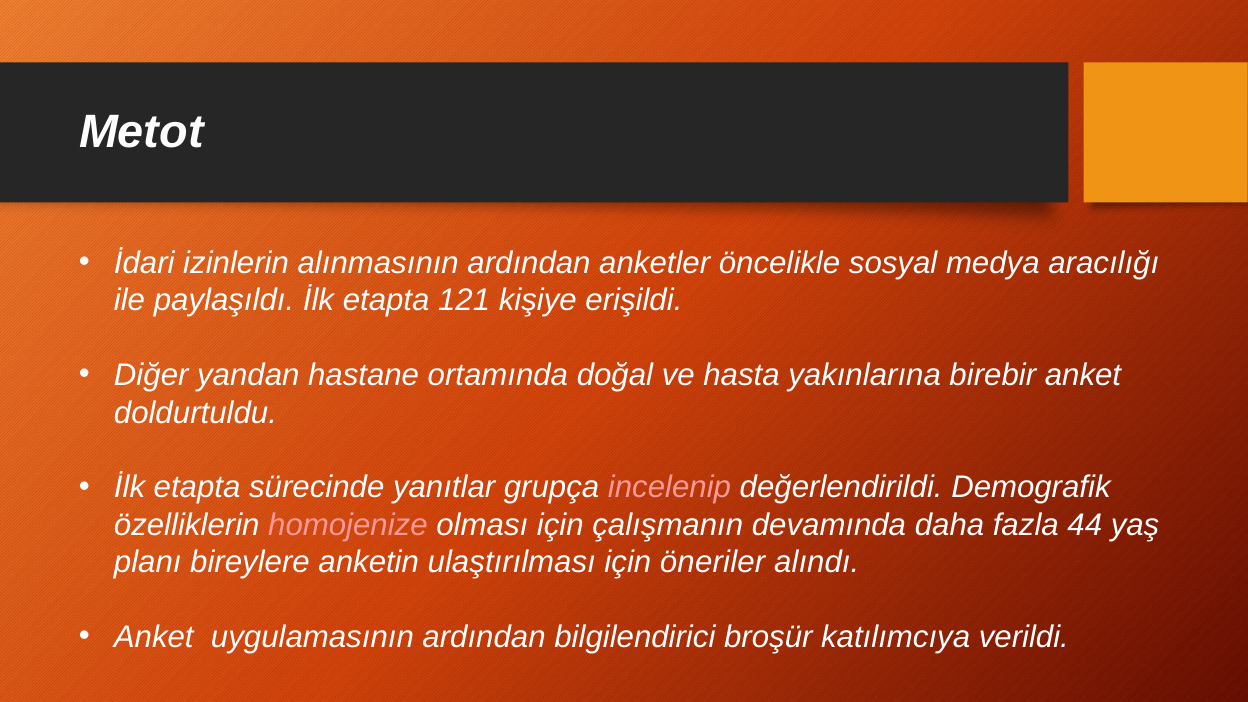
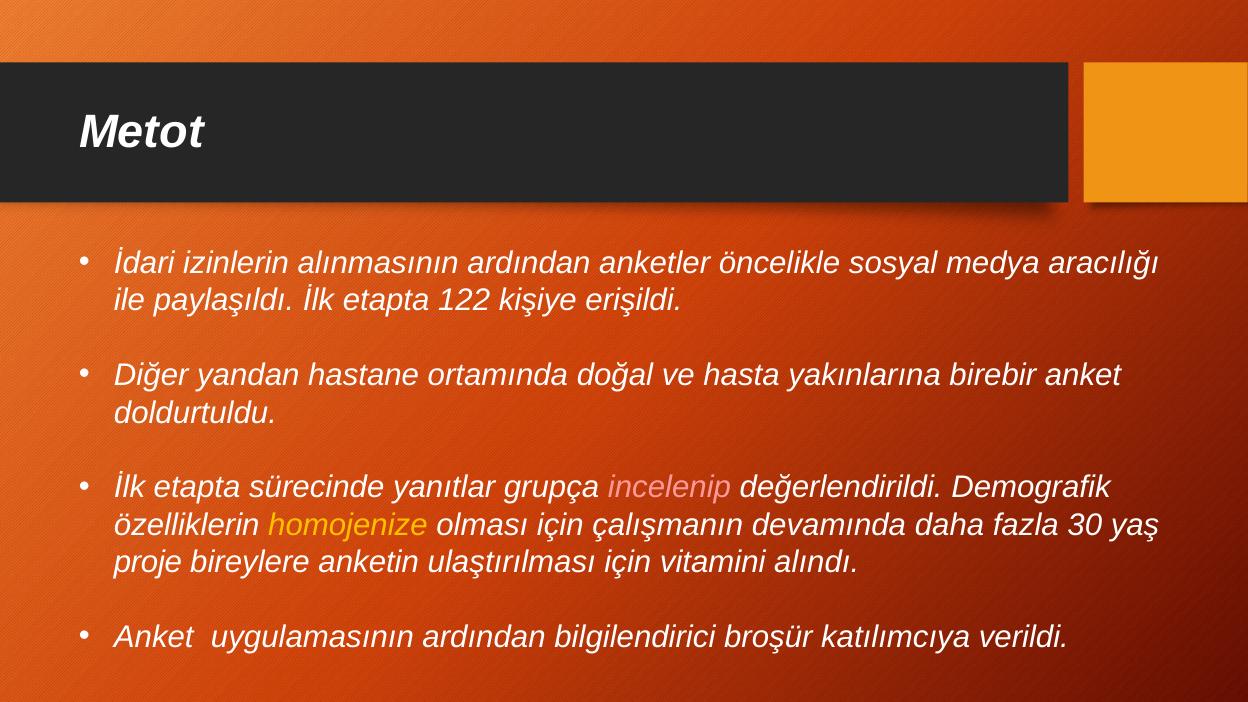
121: 121 -> 122 (464, 300)
homojenize colour: pink -> yellow (348, 525)
44: 44 -> 30 (1085, 525)
planı: planı -> proje (148, 562)
öneriler: öneriler -> vitamini (713, 562)
